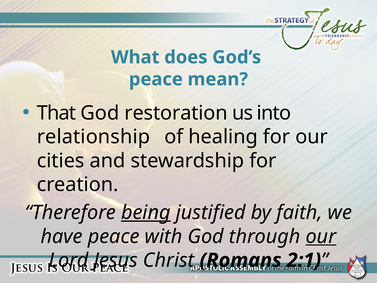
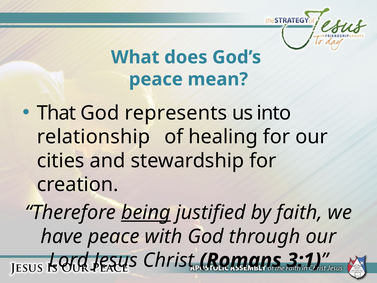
restoration: restoration -> represents (176, 113)
our underline: present -> none (321, 236)
2:1: 2:1 -> 3:1 (304, 260)
